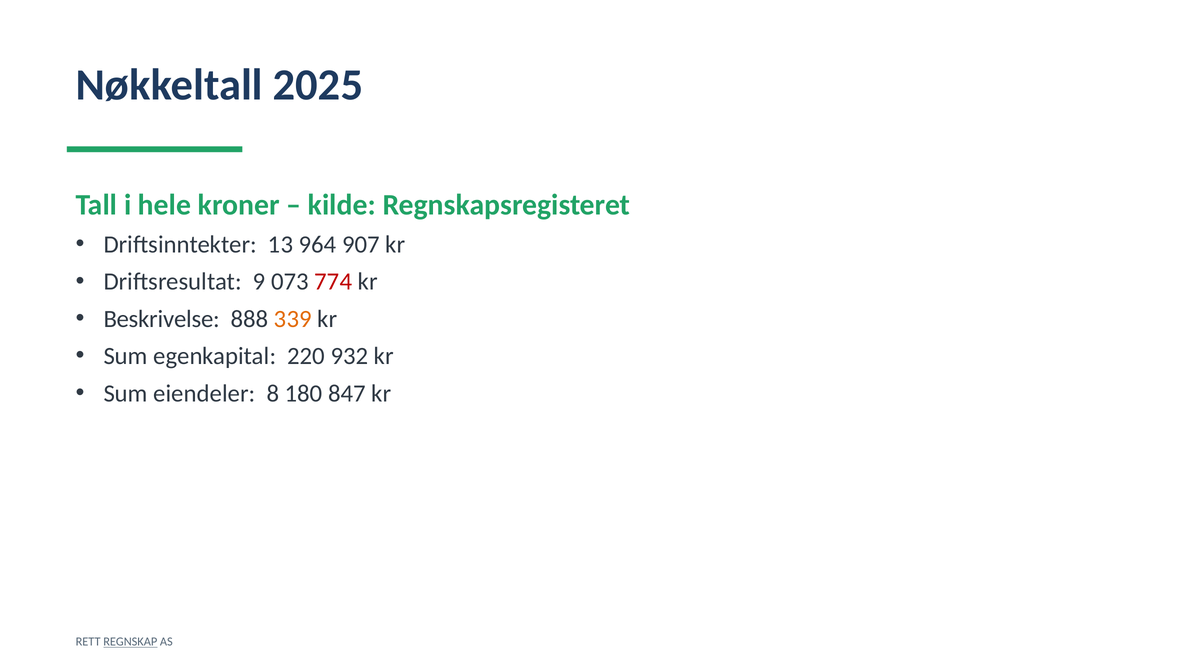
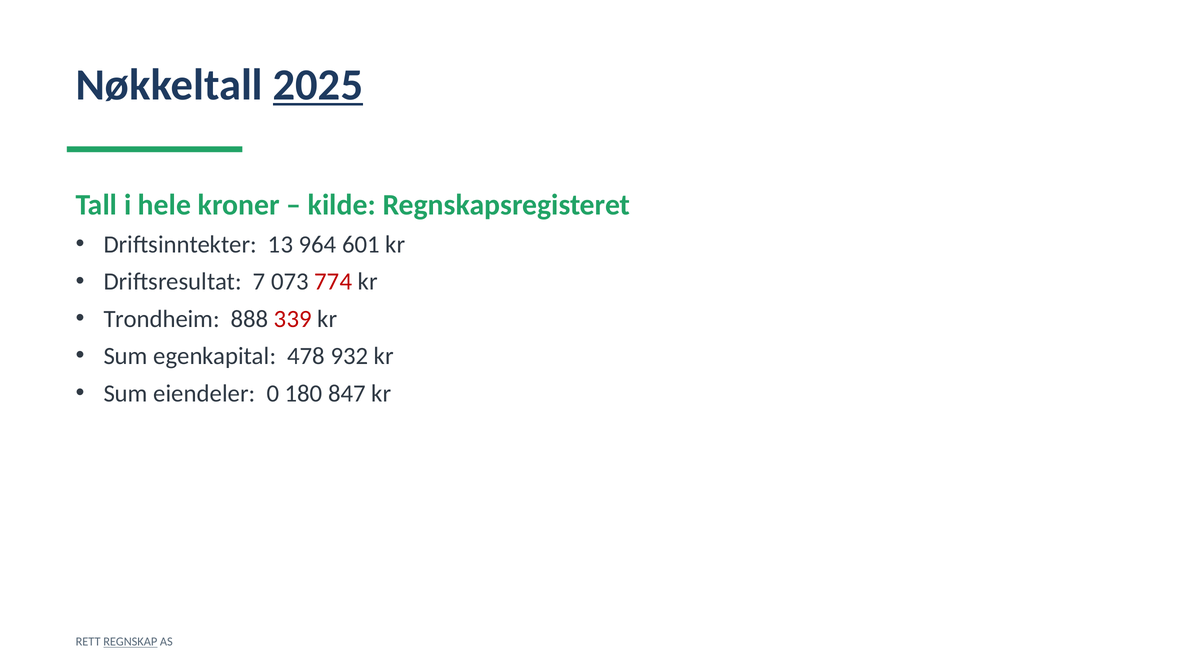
2025 underline: none -> present (318, 85)
907: 907 -> 601 (361, 244)
9: 9 -> 7 (259, 282)
Beskrivelse: Beskrivelse -> Trondheim (162, 319)
339 colour: orange -> red (293, 319)
220: 220 -> 478 (306, 356)
8: 8 -> 0 (273, 393)
